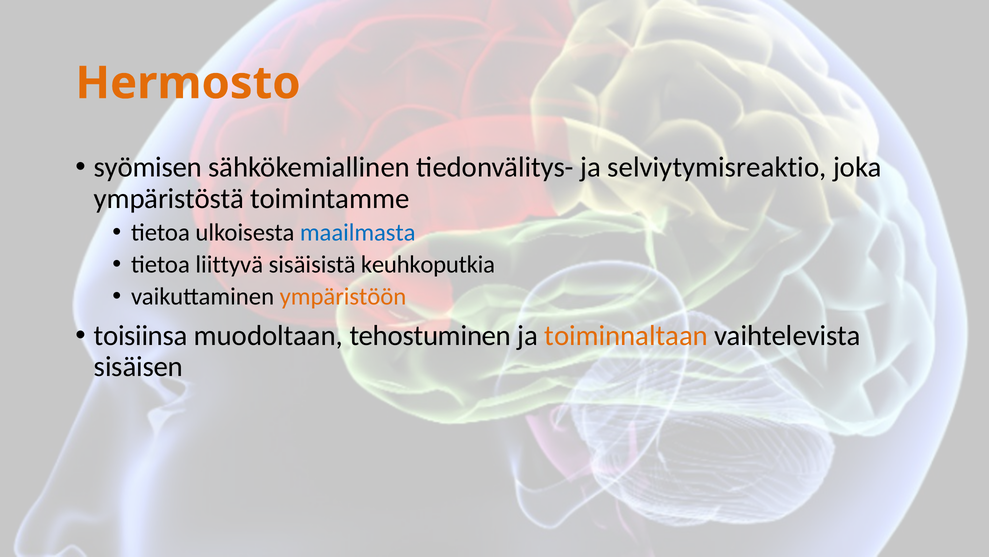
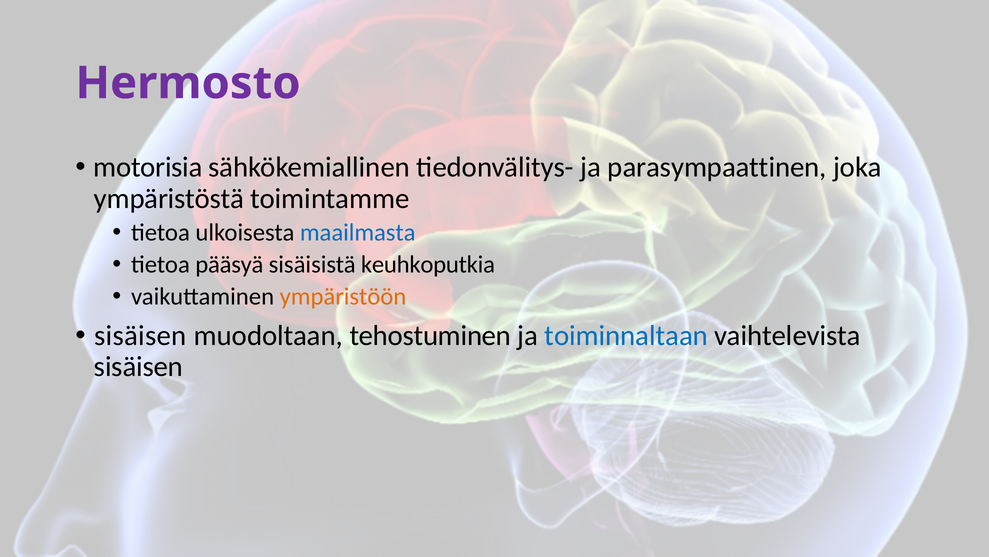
Hermosto colour: orange -> purple (188, 83)
syömisen: syömisen -> motorisia (148, 167)
selviytymisreaktio: selviytymisreaktio -> parasympaattinen (717, 167)
liittyvä: liittyvä -> pääsyä (229, 264)
toisiinsa: toisiinsa -> sisäisen (140, 335)
toiminnaltaan colour: orange -> blue (626, 335)
